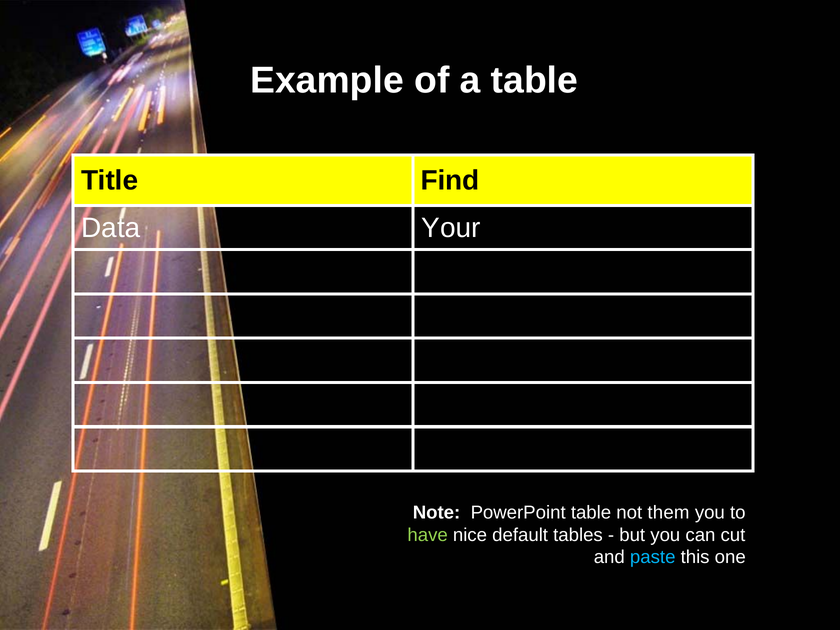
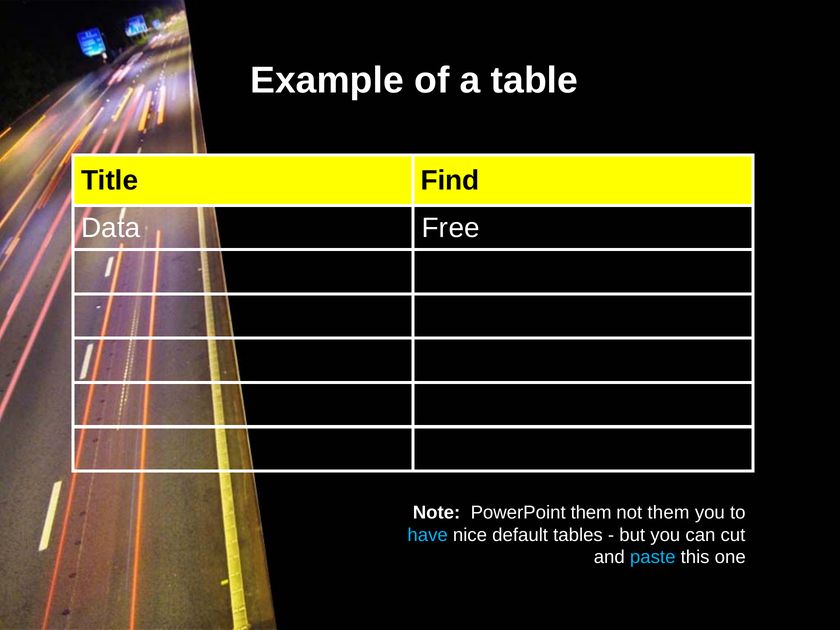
Your: Your -> Free (451, 228)
PowerPoint table: table -> them (591, 512)
have colour: light green -> light blue (428, 535)
